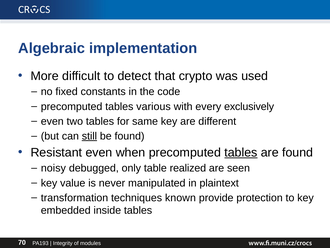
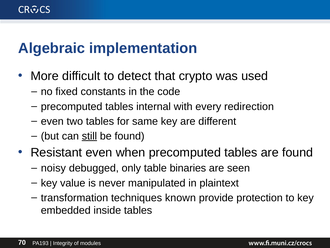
various: various -> internal (154, 106)
exclusively: exclusively -> redirection (249, 106)
tables underline: present -> none (241, 152)
realized: realized -> binaries (188, 168)
